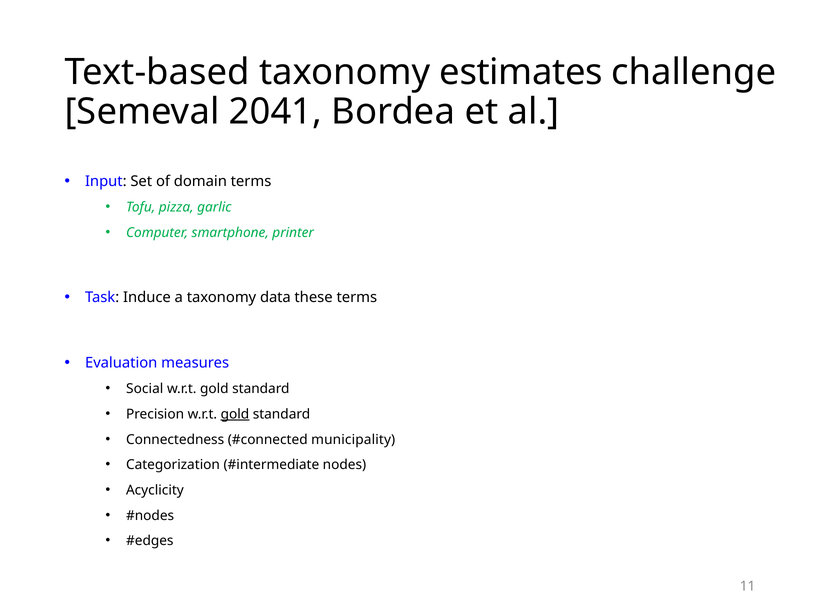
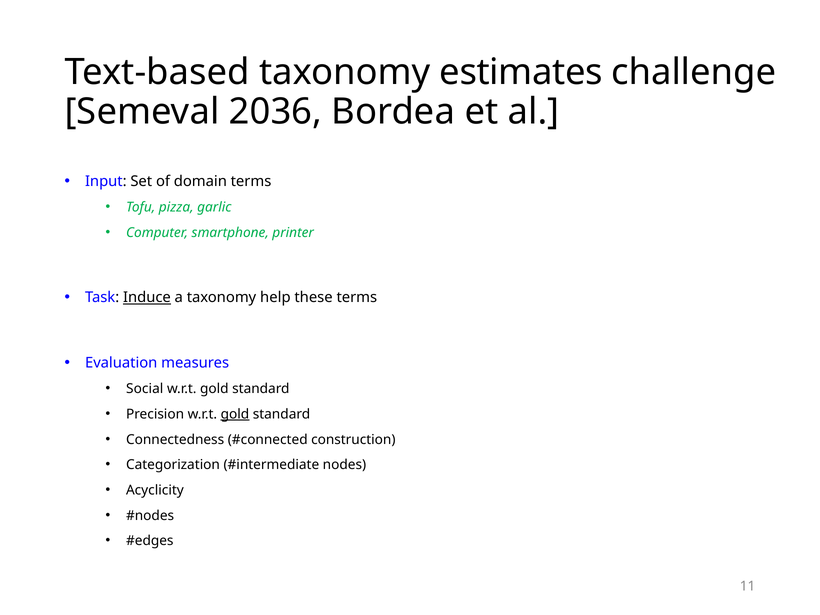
2041: 2041 -> 2036 (275, 112)
Induce underline: none -> present (147, 297)
data: data -> help (275, 297)
municipality: municipality -> construction (353, 440)
